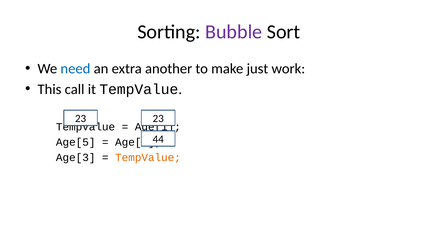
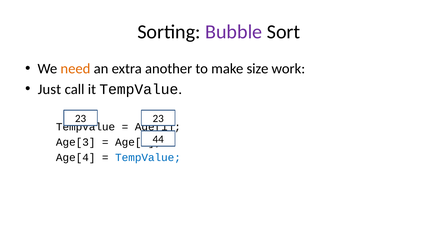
need colour: blue -> orange (75, 69)
just: just -> size (257, 69)
This: This -> Just (49, 89)
Age[5: Age[5 -> Age[3 (76, 142)
Age[3: Age[3 -> Age[4 (76, 158)
TempValue colour: orange -> blue (148, 158)
